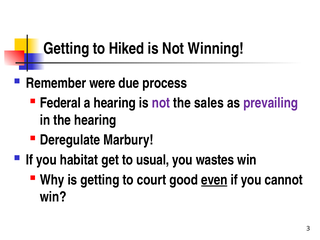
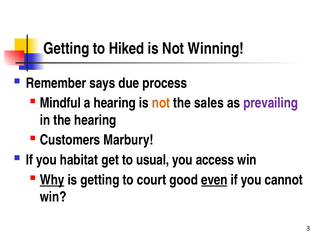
were: were -> says (102, 83)
Federal: Federal -> Mindful (60, 103)
not colour: purple -> orange (161, 103)
Deregulate: Deregulate -> Customers (70, 140)
wastes: wastes -> access (215, 160)
Why underline: none -> present (52, 180)
